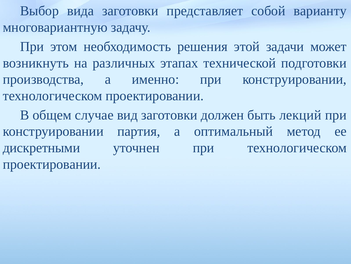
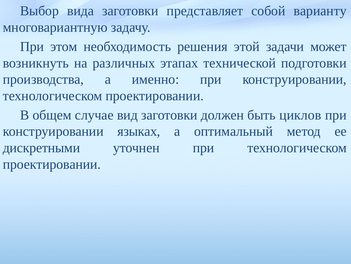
лекций: лекций -> циклов (300, 115)
партия: партия -> языках (139, 131)
